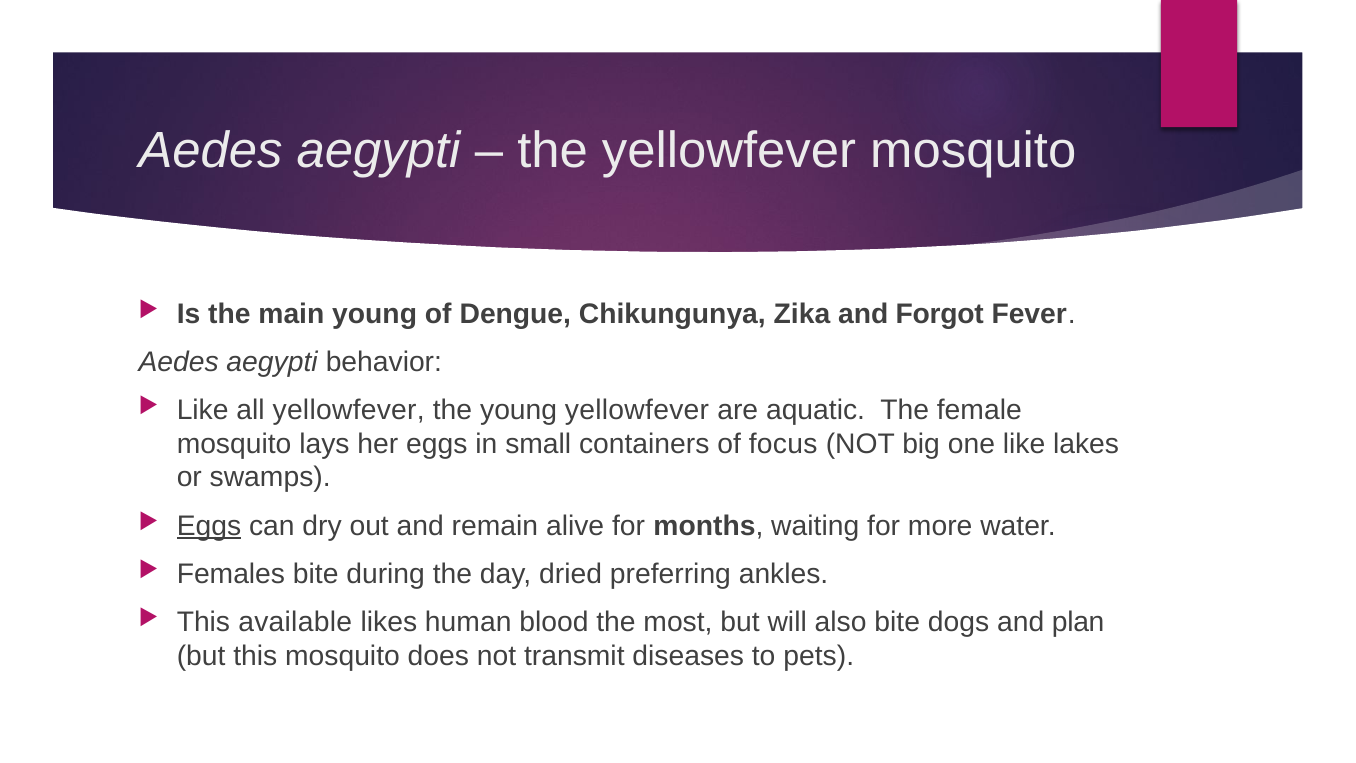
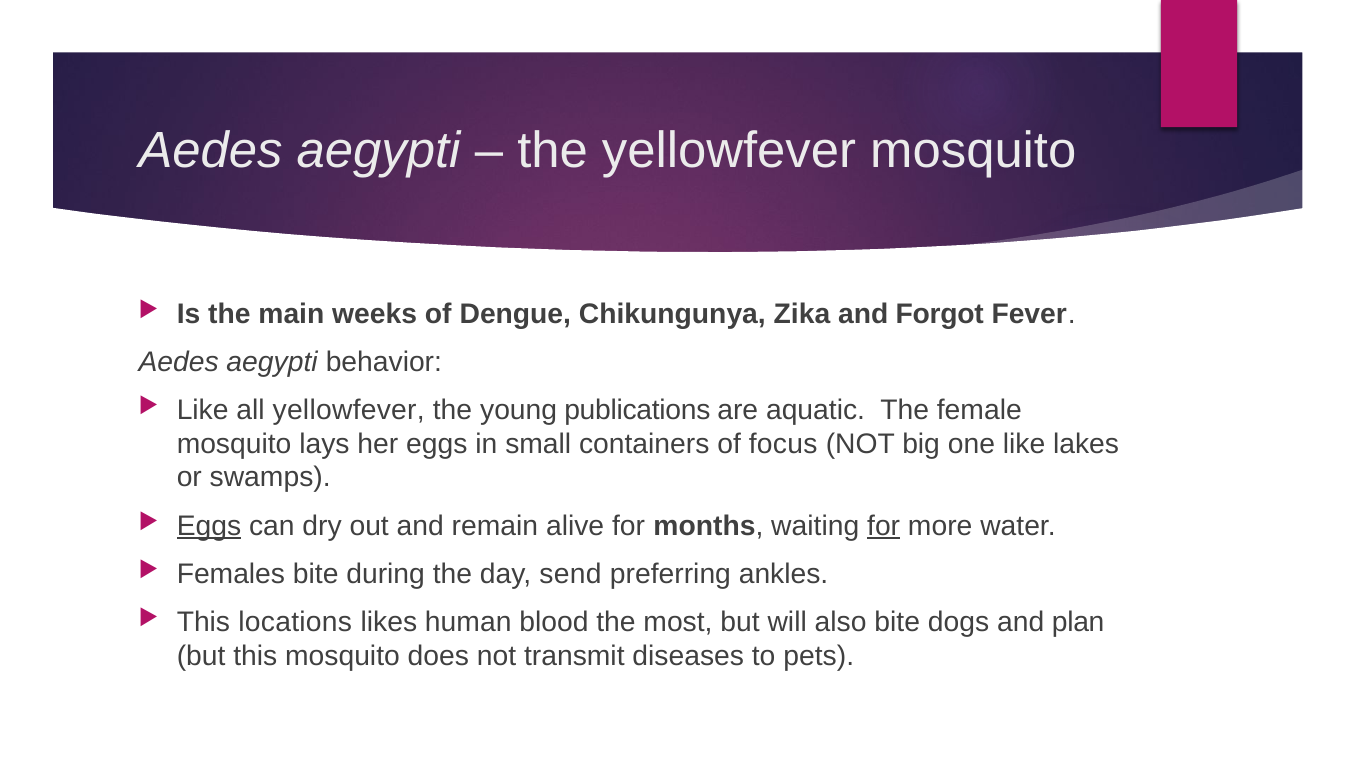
main young: young -> weeks (375, 314)
young yellowfever: yellowfever -> publications (637, 410)
for underline: none -> present (884, 526)
dried: dried -> send (570, 574)
available: available -> locations (295, 622)
